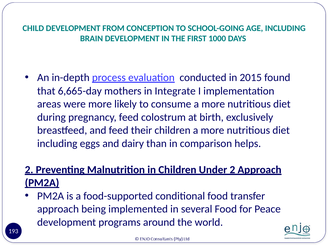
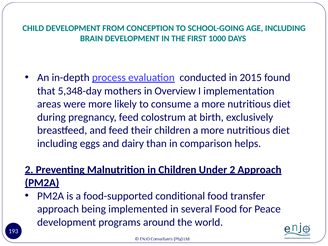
6,665-day: 6,665-day -> 5,348-day (80, 91)
Integrate: Integrate -> Overview (175, 91)
